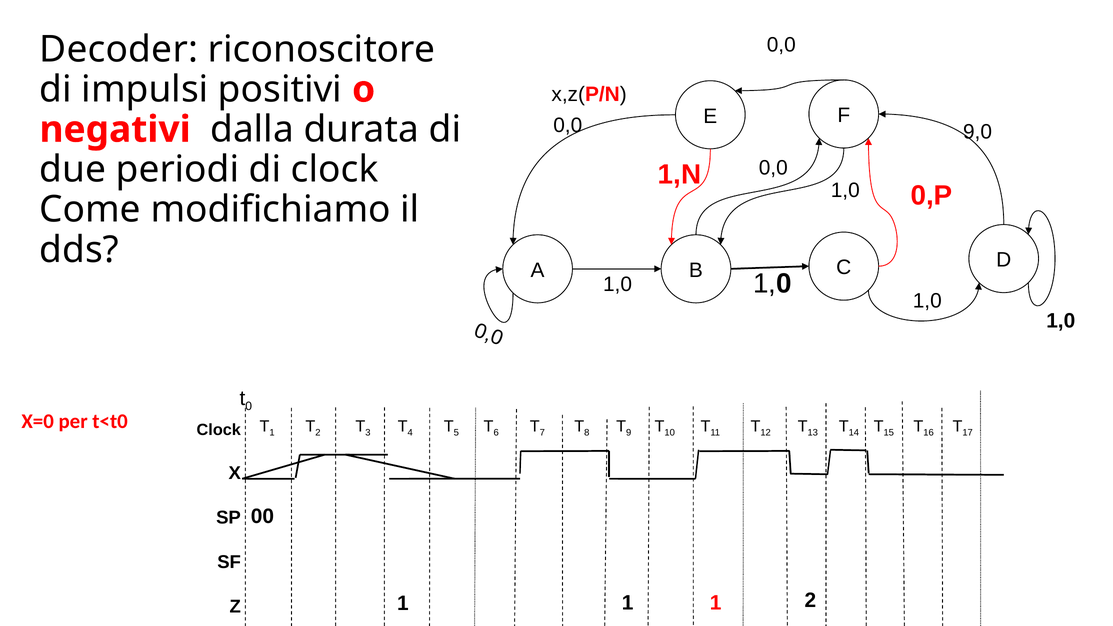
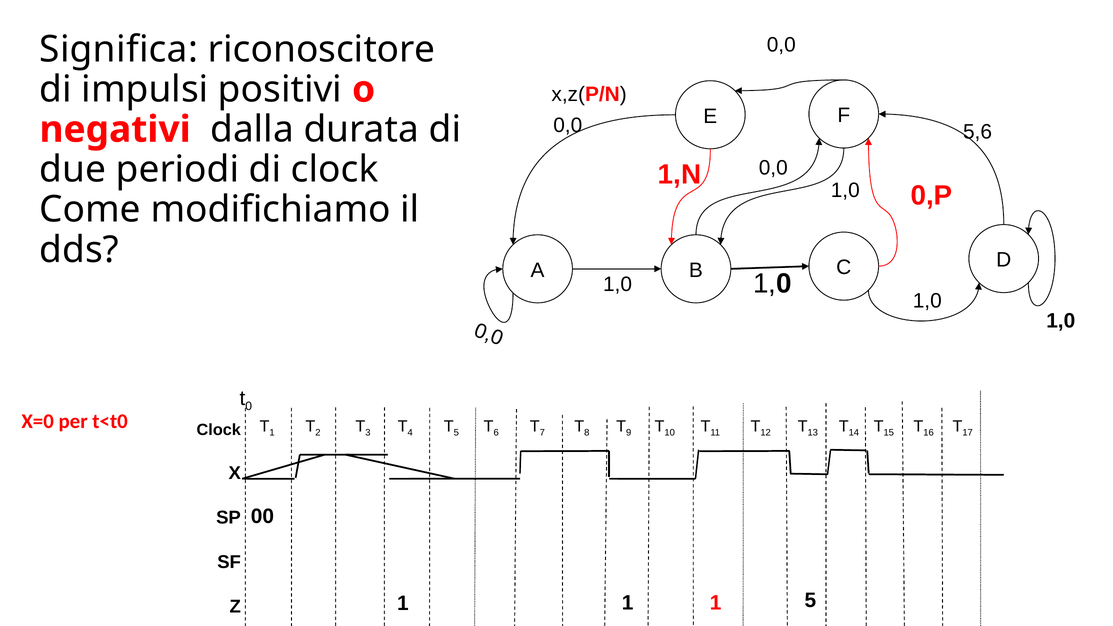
Decoder: Decoder -> Significa (119, 49)
9,0: 9,0 -> 5,6 (977, 132)
1 2: 2 -> 5 (810, 600)
